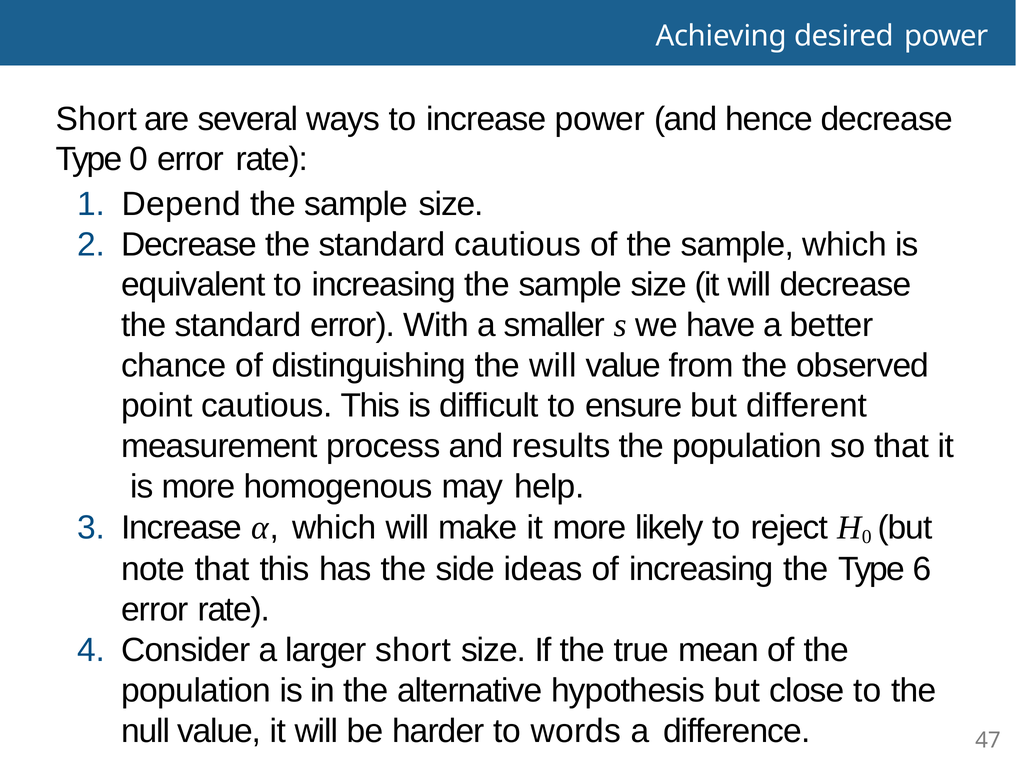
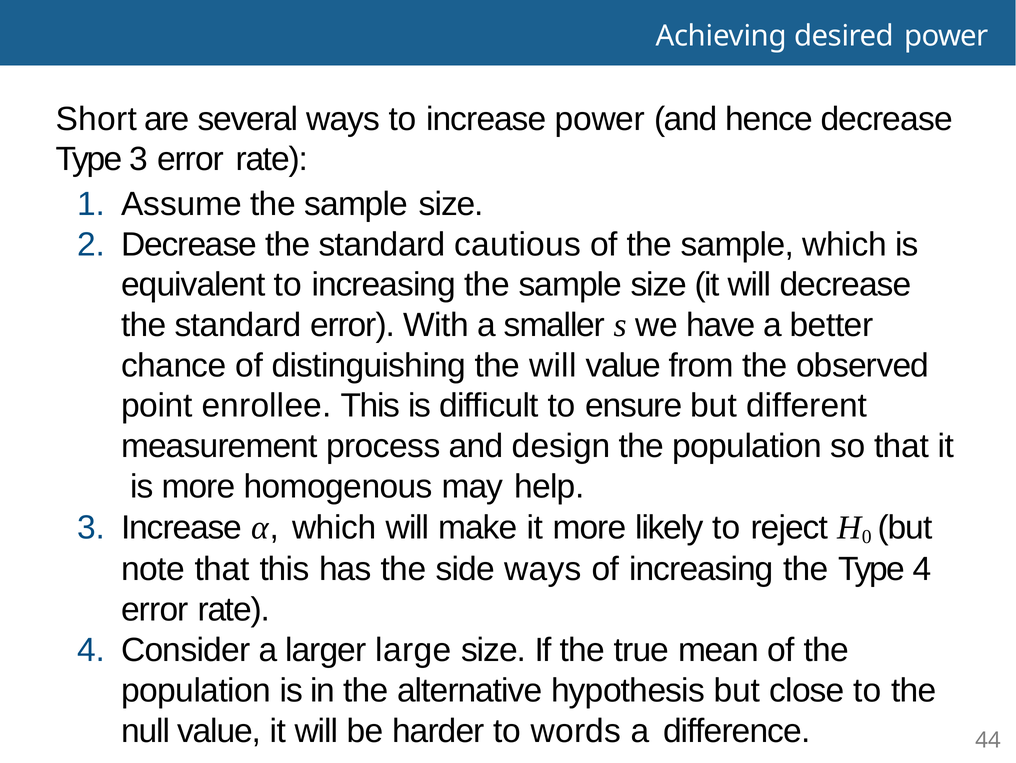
Type 0: 0 -> 3 (139, 159)
Depend: Depend -> Assume (182, 204)
point cautious: cautious -> enrollee (267, 406)
results: results -> design (561, 446)
side ideas: ideas -> ways (543, 569)
Type 6: 6 -> 4 (922, 569)
larger short: short -> large (413, 650)
47: 47 -> 44 (988, 740)
